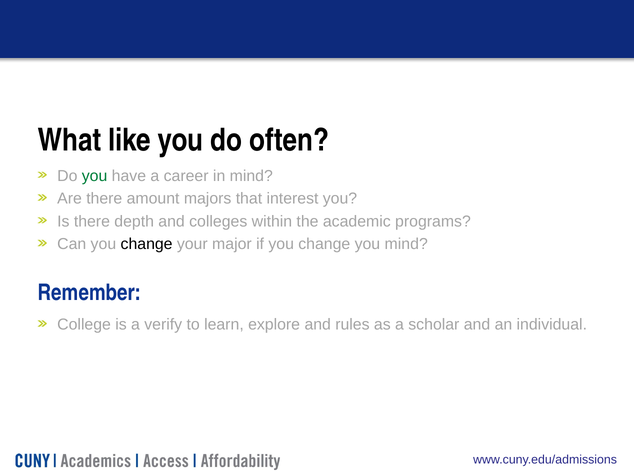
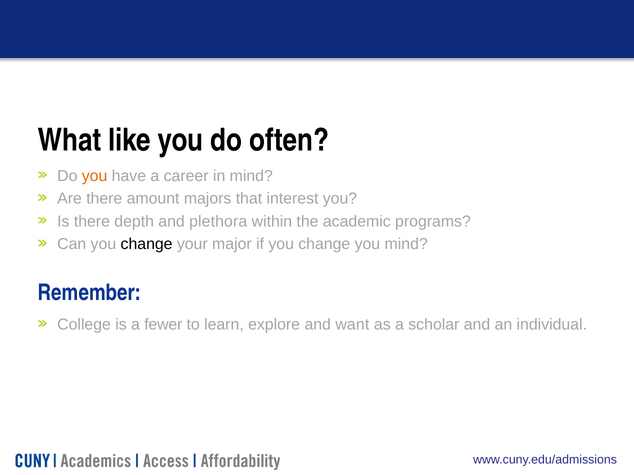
you colour: green -> orange (95, 176)
colleges: colleges -> plethora (218, 222)
verify: verify -> fewer (163, 325)
rules: rules -> want (352, 325)
